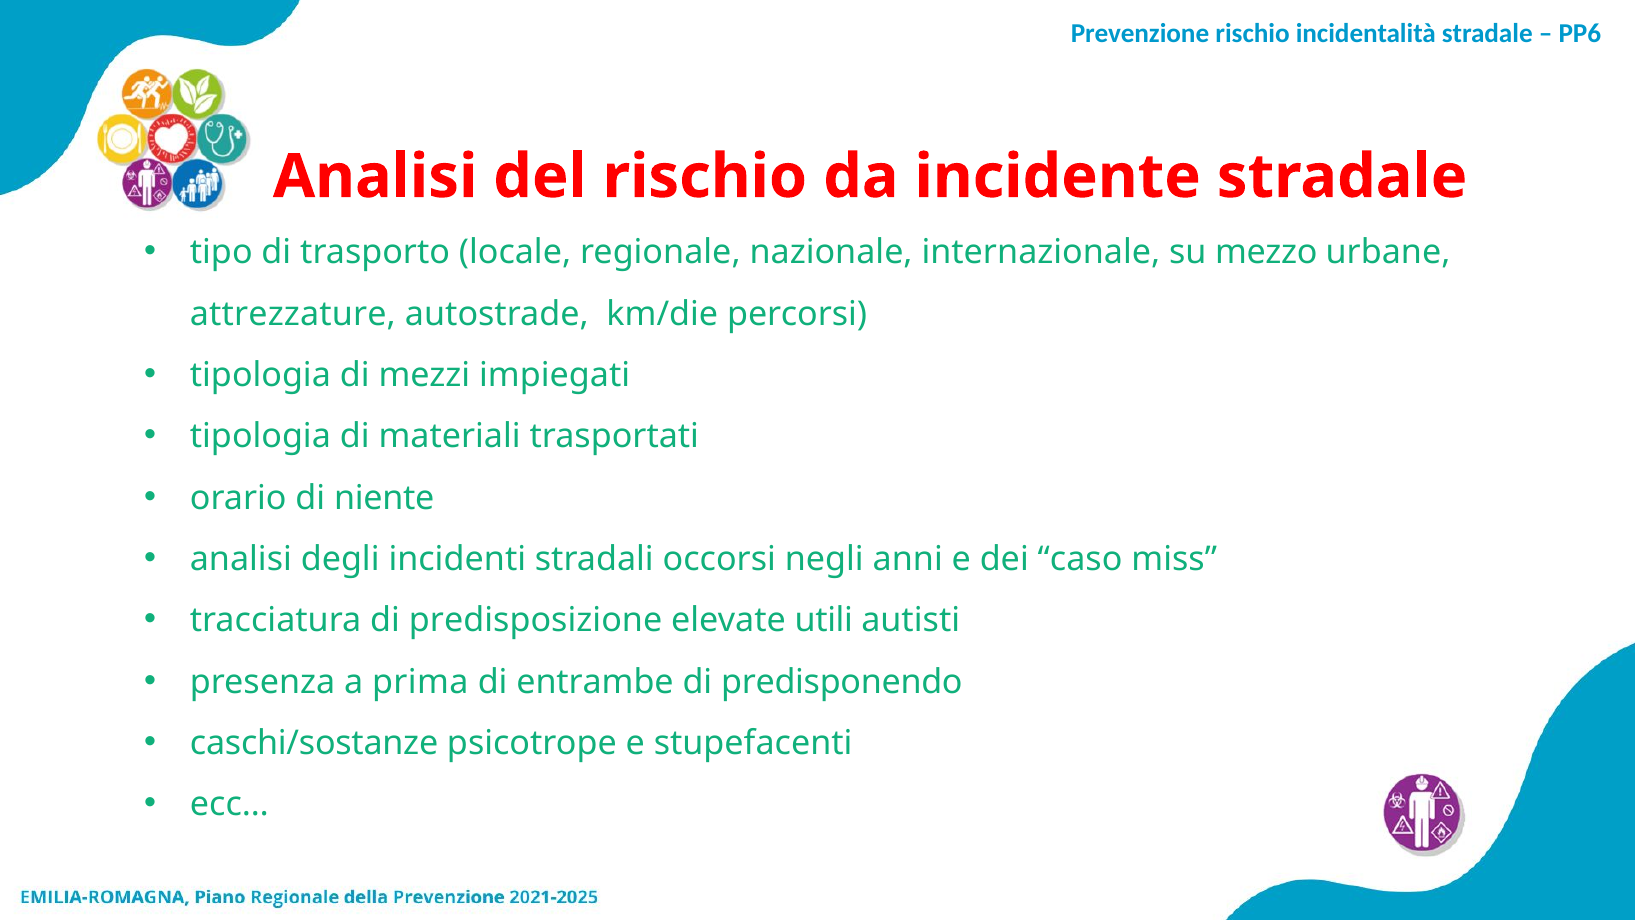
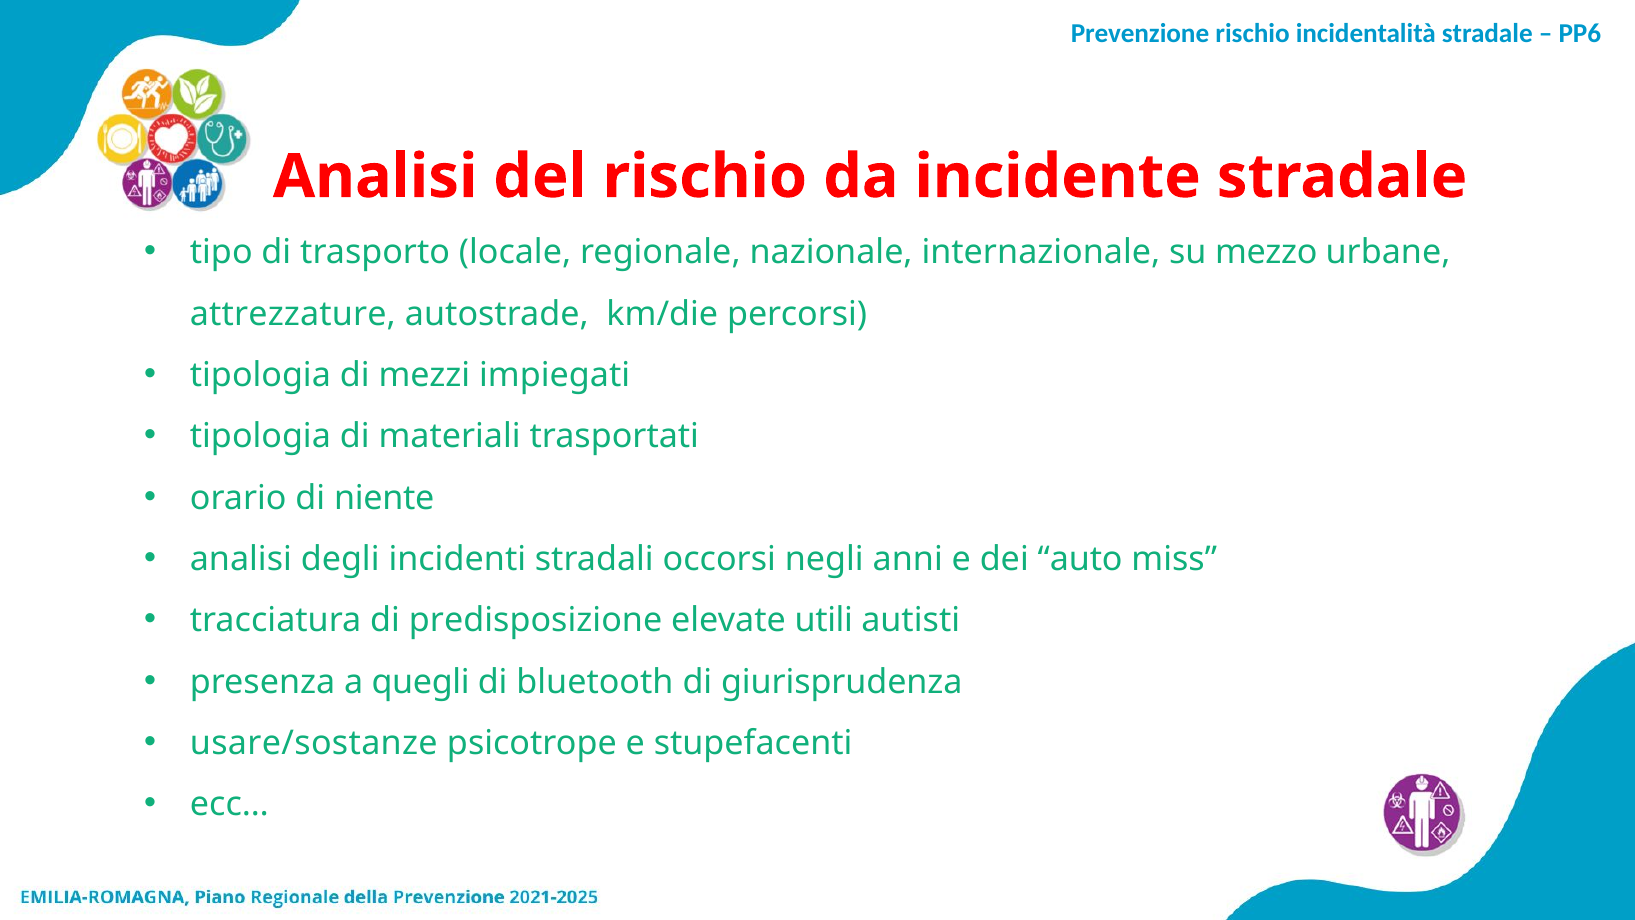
caso: caso -> auto (1080, 559)
prima: prima -> quegli (421, 682)
entrambe: entrambe -> bluetooth (595, 682)
predisponendo: predisponendo -> giurisprudenza (842, 682)
caschi/sostanze: caschi/sostanze -> usare/sostanze (314, 743)
